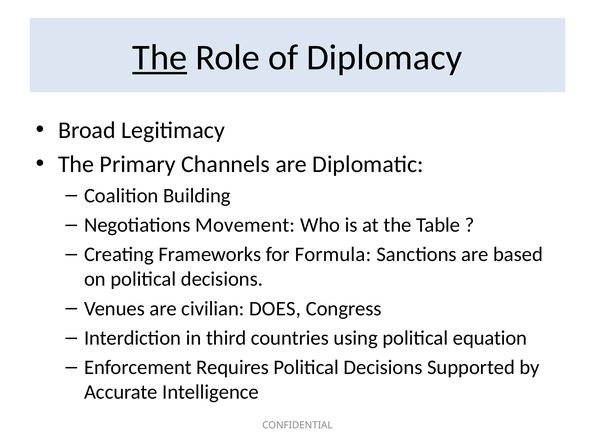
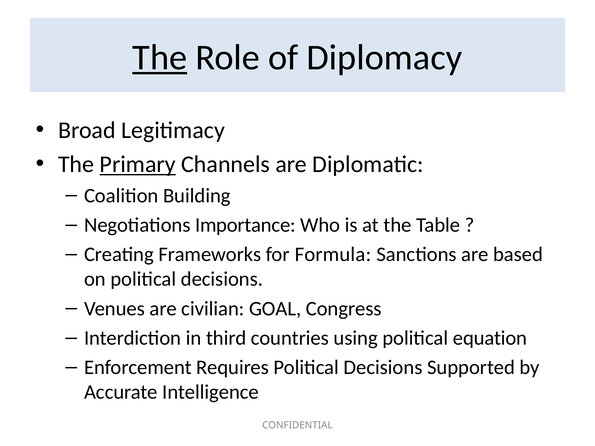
Primary underline: none -> present (138, 164)
Movement: Movement -> Importance (245, 225)
DOES: DOES -> GOAL (275, 309)
